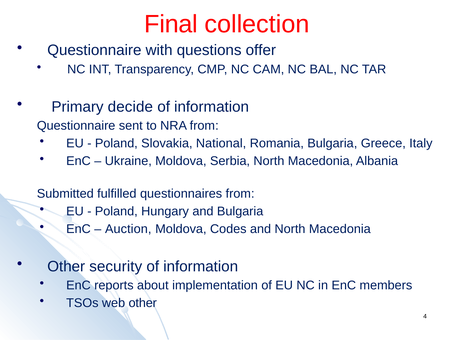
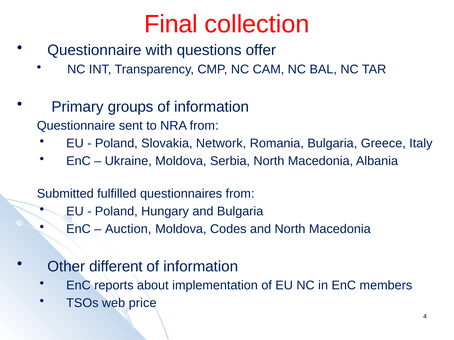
decide: decide -> groups (131, 107)
National: National -> Network (221, 144)
security: security -> different (116, 267)
web other: other -> price (143, 303)
